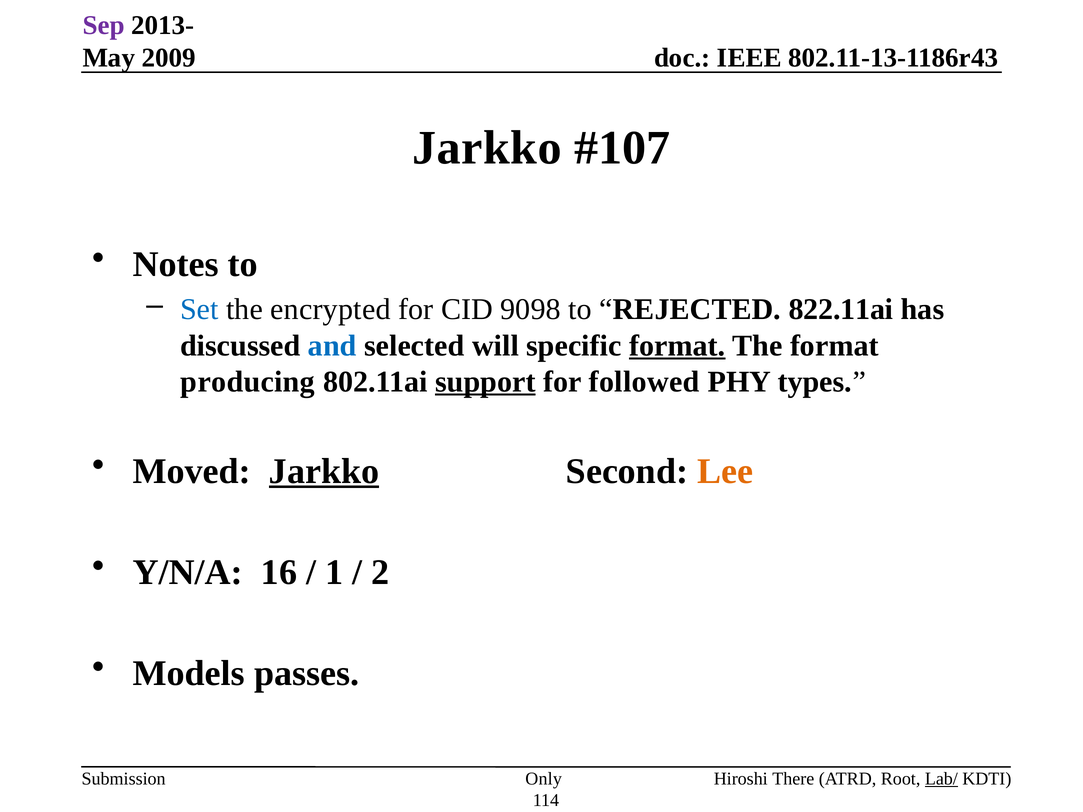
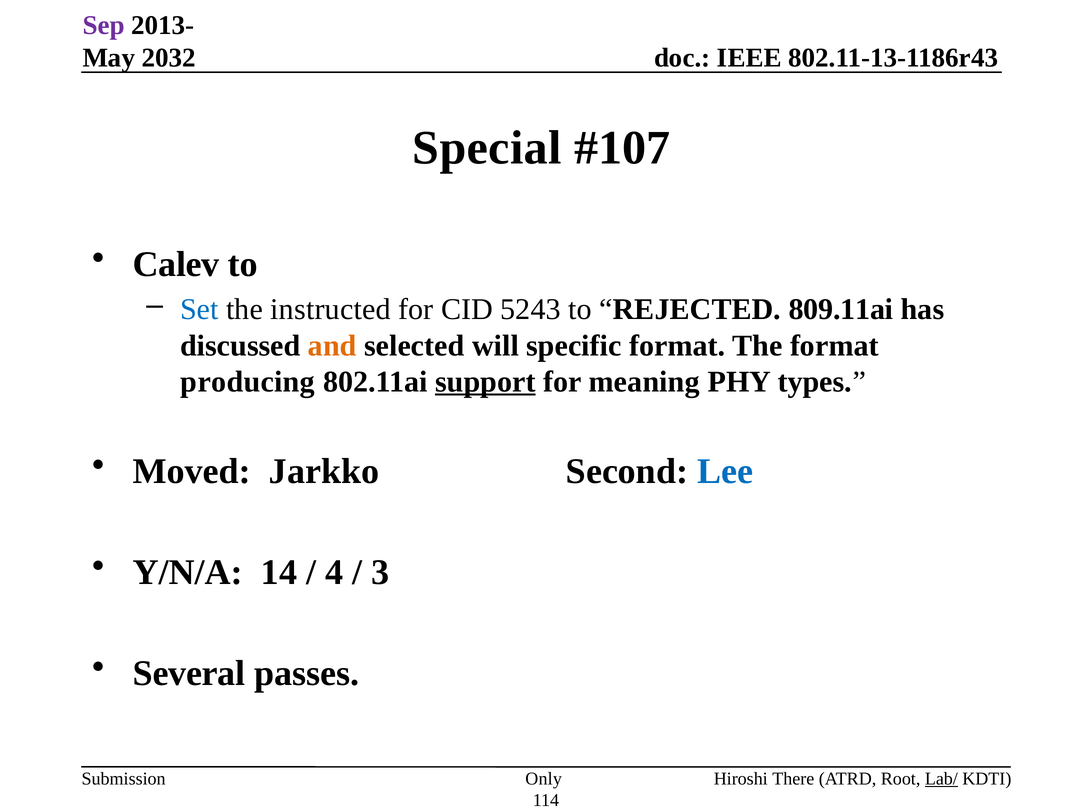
2009: 2009 -> 2032 (169, 58)
Jarkko: Jarkko -> Special (487, 148)
Notes: Notes -> Calev (176, 264)
encrypted: encrypted -> instructed (331, 310)
9098: 9098 -> 5243 (531, 310)
822.11ai: 822.11ai -> 809.11ai (841, 310)
and colour: blue -> orange (332, 346)
format underline: present -> none (677, 346)
followed: followed -> meaning (644, 382)
Jarkko underline: present -> none (324, 471)
Lee colour: orange -> blue (725, 471)
16: 16 -> 14 (279, 572)
1: 1 -> 4 (334, 572)
2: 2 -> 3 (380, 572)
Models: Models -> Several (189, 673)
